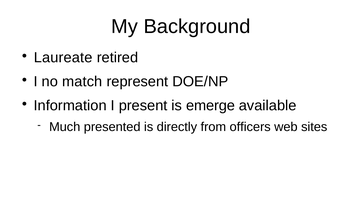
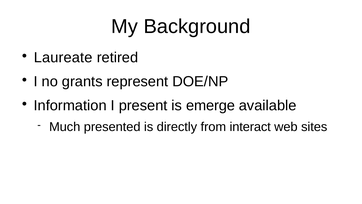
match: match -> grants (82, 81)
officers: officers -> interact (250, 127)
